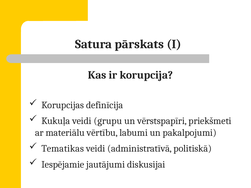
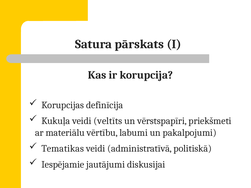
grupu: grupu -> veltīts (108, 121)
